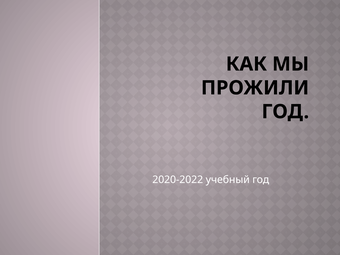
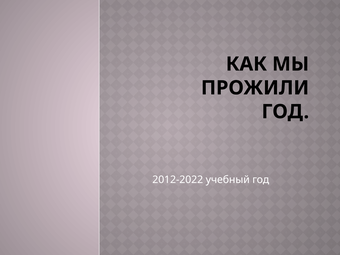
2020-2022: 2020-2022 -> 2012-2022 (178, 180)
